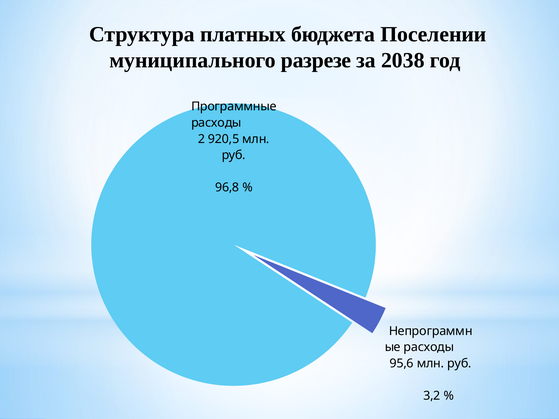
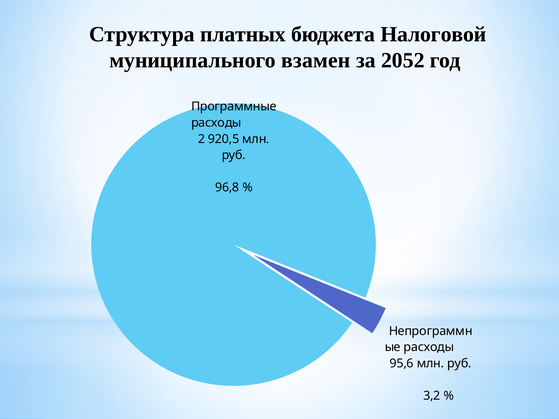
Поселении: Поселении -> Налоговой (433, 34)
разрезе: разрезе -> взамен (316, 60)
2038: 2038 -> 2052 (403, 60)
